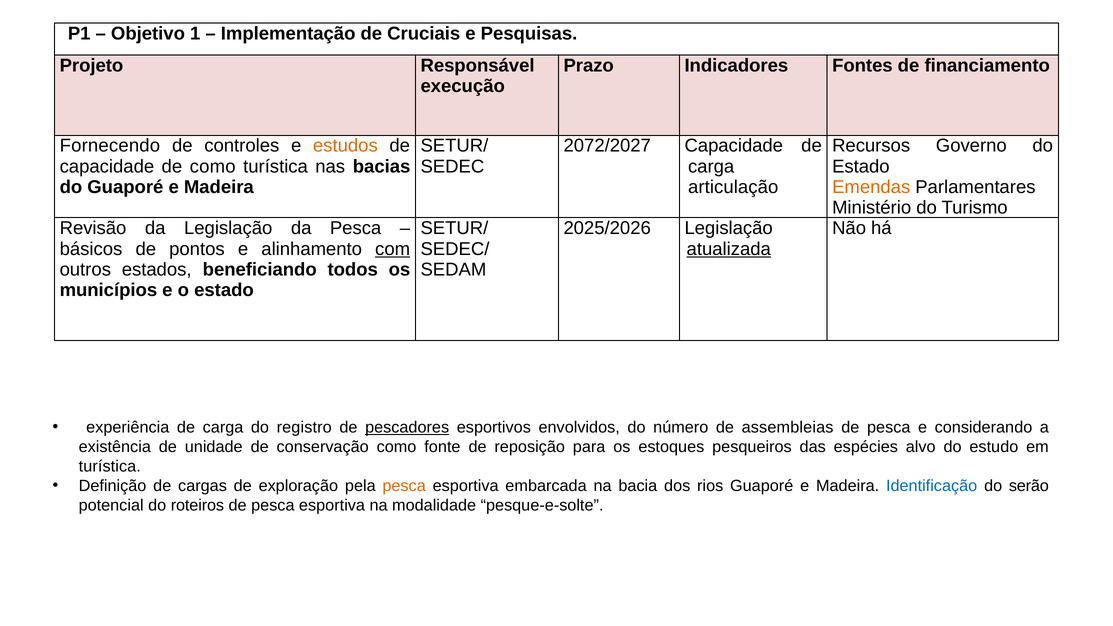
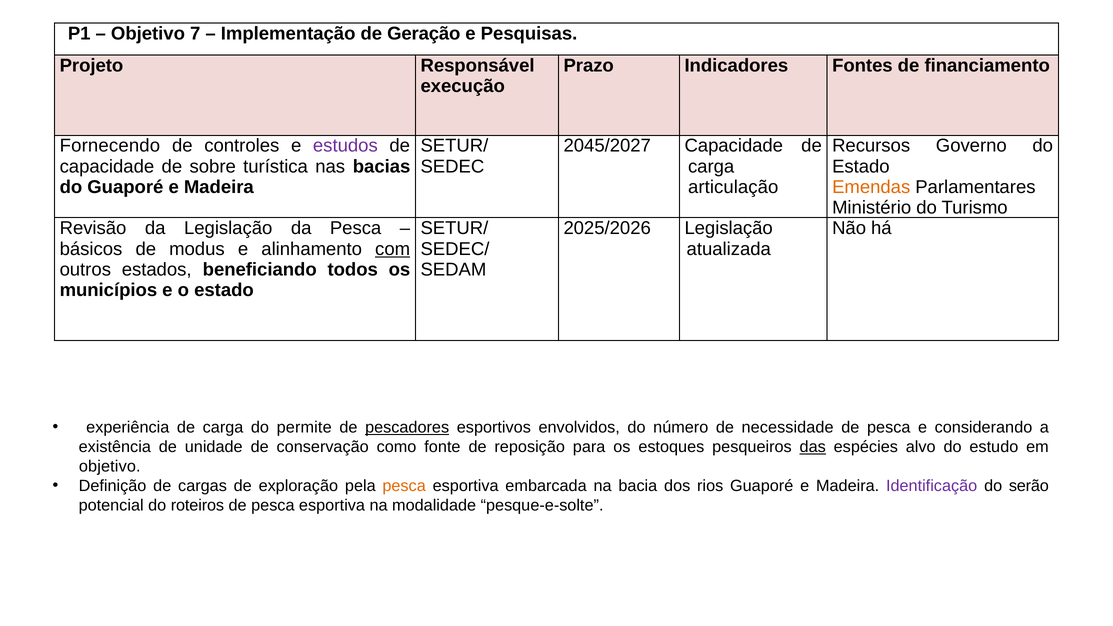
1: 1 -> 7 (195, 34)
Cruciais: Cruciais -> Geração (424, 34)
estudos colour: orange -> purple (345, 146)
2072/2027: 2072/2027 -> 2045/2027 (607, 146)
de como: como -> sobre (213, 166)
pontos: pontos -> modus (197, 249)
atualizada underline: present -> none (729, 249)
registro: registro -> permite (304, 427)
assembleias: assembleias -> necessidade (788, 427)
das underline: none -> present (813, 447)
turística: turística -> objetivo (110, 466)
Identificação colour: blue -> purple (932, 486)
